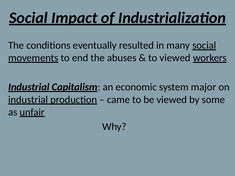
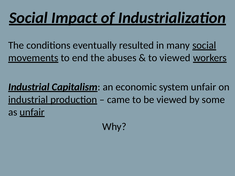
system major: major -> unfair (204, 87)
